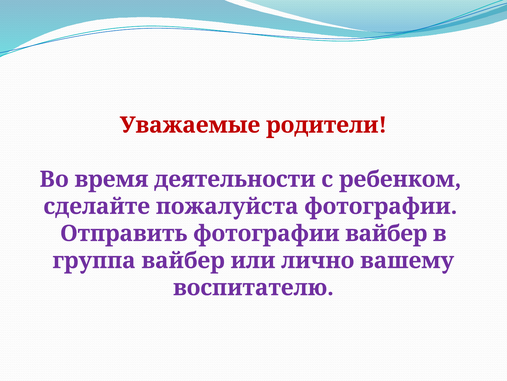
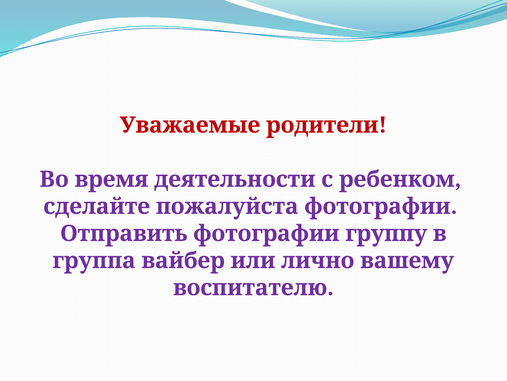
фотографии вайбер: вайбер -> группу (386, 233)
